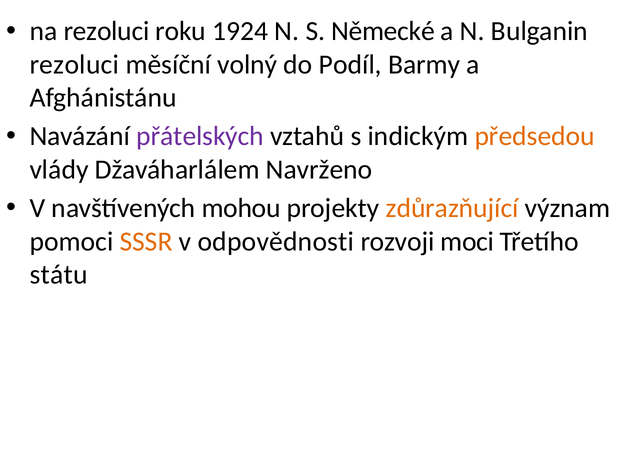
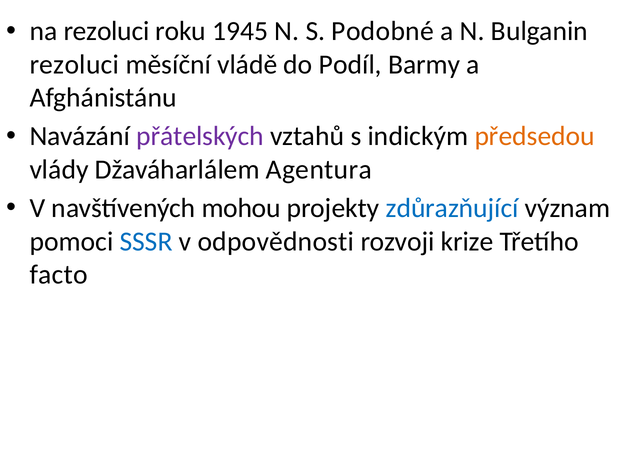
1924: 1924 -> 1945 (240, 31)
Německé: Německé -> Podobné (383, 31)
volný: volný -> vládě (247, 65)
Navrženo: Navrženo -> Agentura (319, 170)
zdůrazňující colour: orange -> blue (452, 208)
SSSR colour: orange -> blue (146, 242)
moci: moci -> krize (467, 242)
státu: státu -> facto (59, 275)
